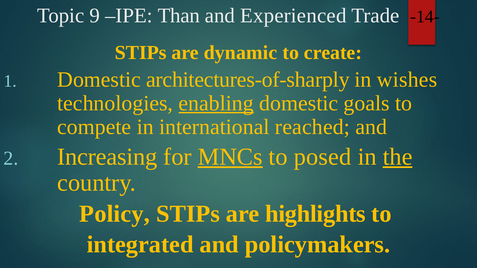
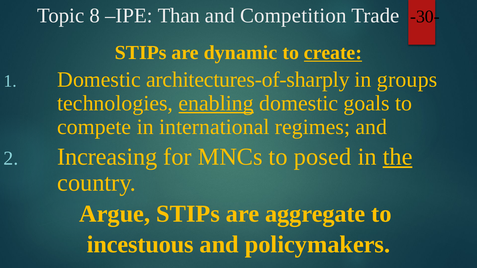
9: 9 -> 8 (95, 16)
Experienced: Experienced -> Competition (293, 16)
-14-: -14- -> -30- (425, 17)
create underline: none -> present (333, 53)
wishes: wishes -> groups (407, 80)
reached: reached -> regimes (313, 127)
MNCs underline: present -> none (230, 157)
Policy: Policy -> Argue (115, 214)
highlights: highlights -> aggregate (315, 214)
integrated: integrated -> incestuous (140, 245)
